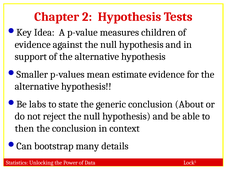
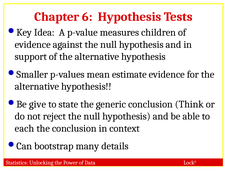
2: 2 -> 6 (87, 17)
labs: labs -> give (38, 104)
About: About -> Think (189, 104)
then: then -> each (24, 129)
